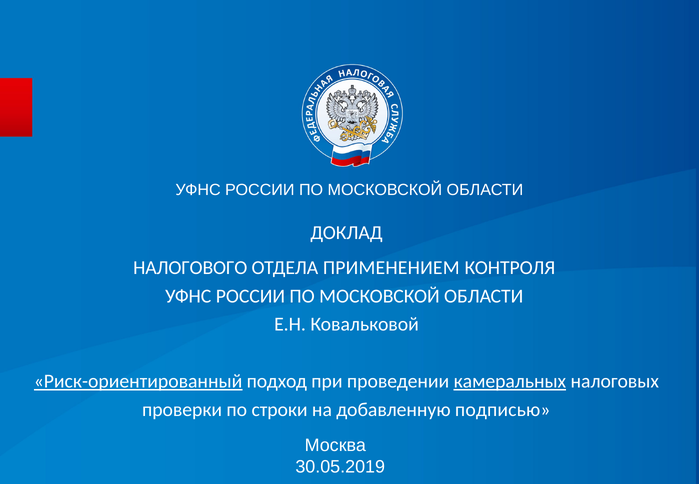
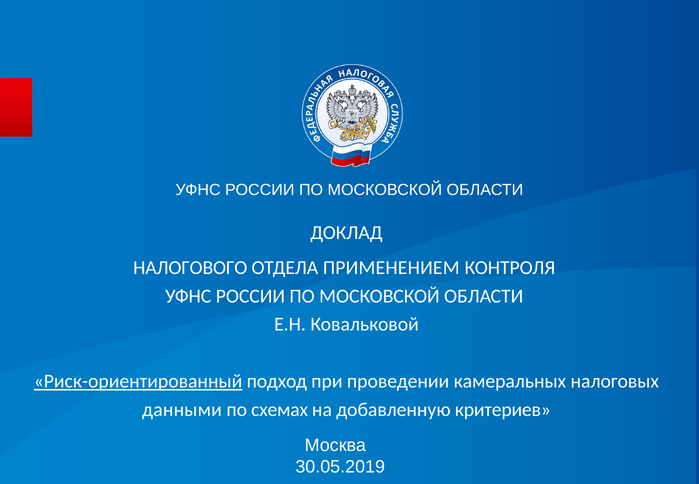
камеральных underline: present -> none (510, 381)
проверки: проверки -> данными (182, 410)
строки: строки -> схемах (280, 410)
подписью: подписью -> критериев (503, 410)
